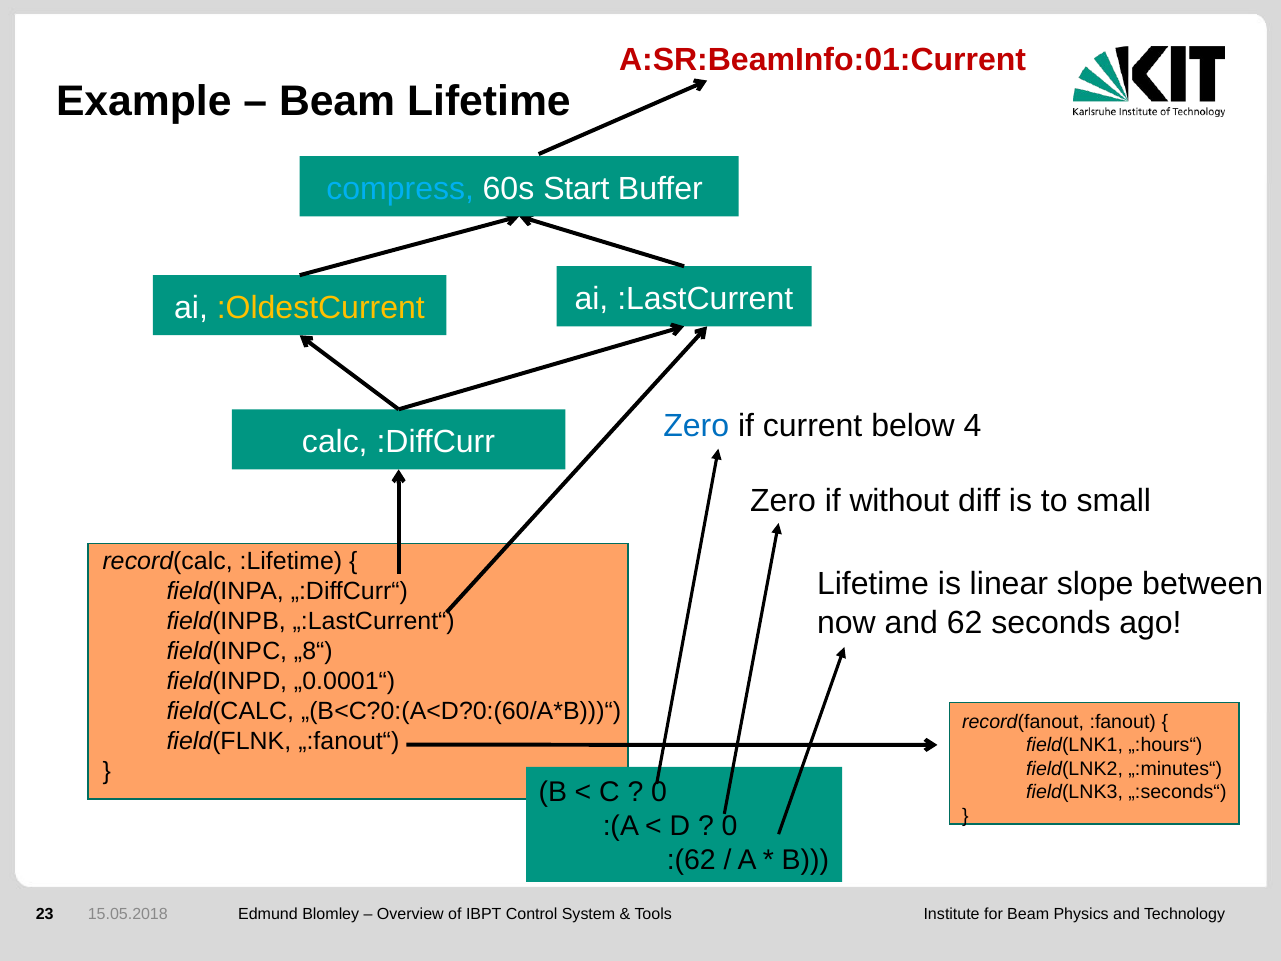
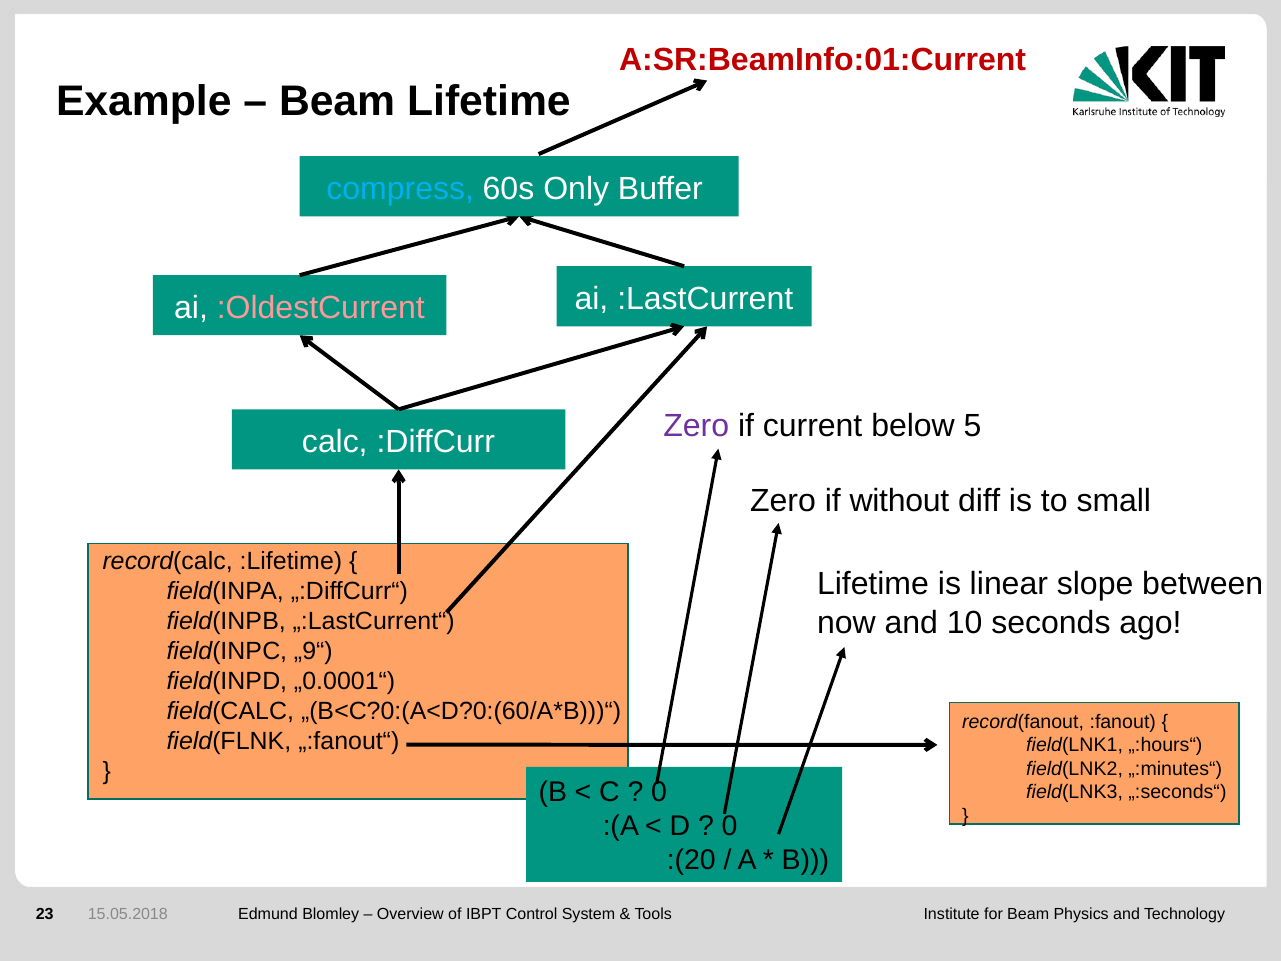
Start: Start -> Only (576, 188)
:OldestCurrent colour: yellow -> pink (321, 307)
Zero colour: blue -> purple (696, 426)
4: 4 -> 5 (973, 426)
62: 62 -> 10 (965, 622)
„8“: „8“ -> „9“ (313, 651)
:(62: :(62 -> :(20 (691, 860)
